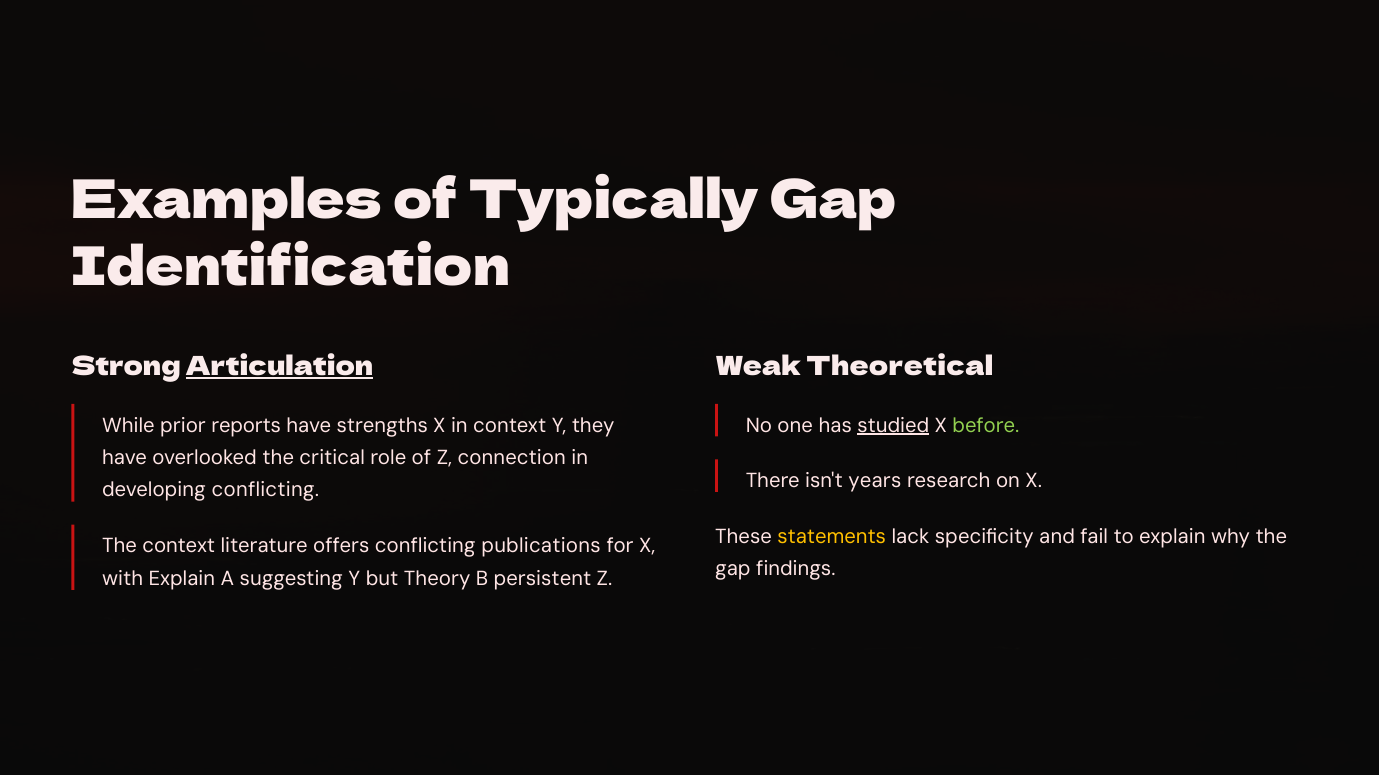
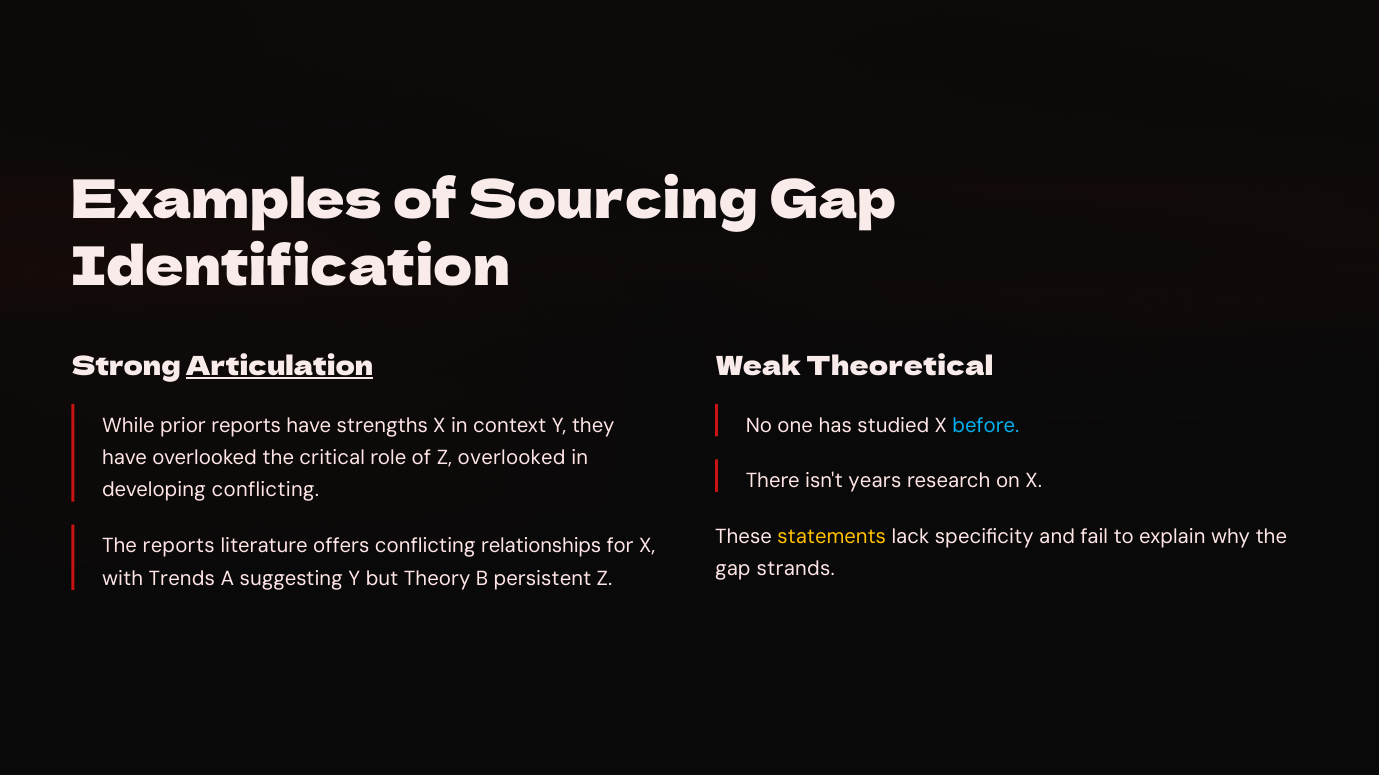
Typically: Typically -> Sourcing (613, 201)
studied underline: present -> none (893, 426)
before colour: light green -> light blue (986, 426)
Z connection: connection -> overlooked (512, 458)
The context: context -> reports (179, 547)
publications: publications -> relationships (541, 547)
findings: findings -> strands (796, 569)
with Explain: Explain -> Trends (182, 579)
